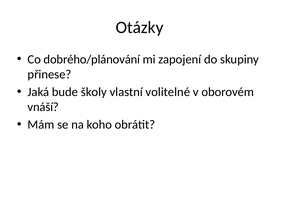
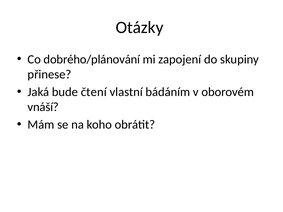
školy: školy -> čtení (94, 92)
volitelné: volitelné -> bádáním (168, 92)
